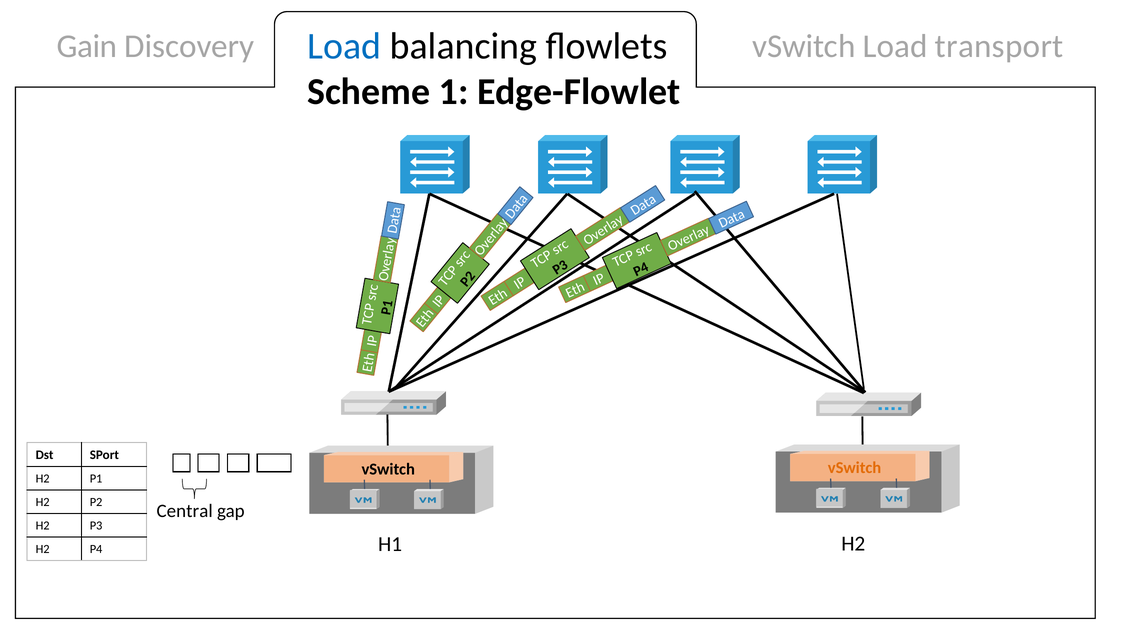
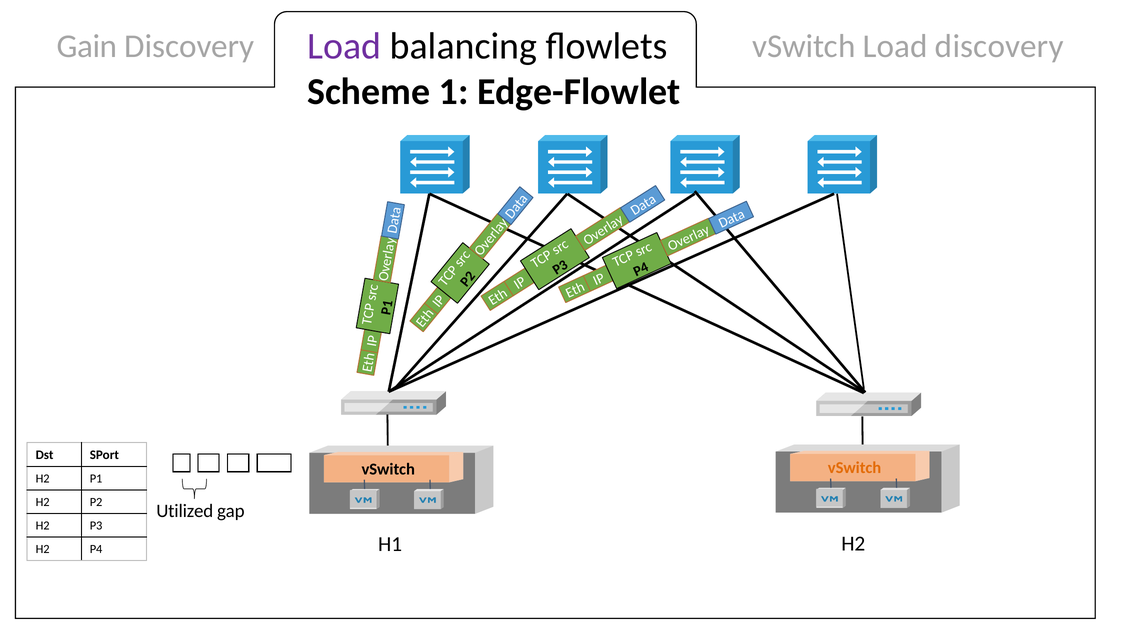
Load colour: blue -> purple (344, 46)
Load transport: transport -> discovery (999, 46)
Central: Central -> Utilized (185, 511)
